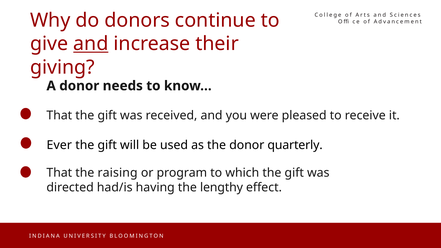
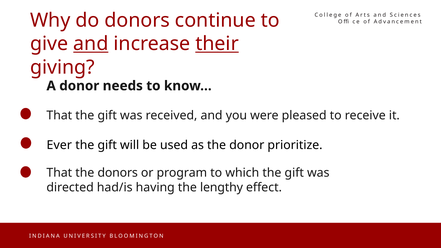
their underline: none -> present (217, 44)
quarterly: quarterly -> prioritize (295, 145)
the raising: raising -> donors (118, 173)
